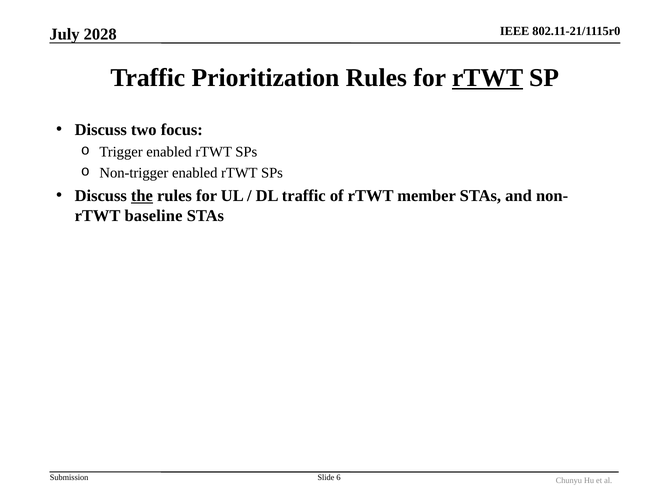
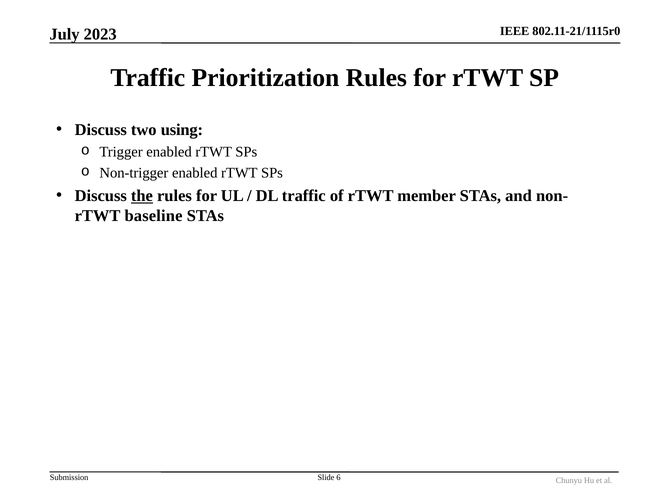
2028: 2028 -> 2023 (100, 34)
rTWT underline: present -> none (488, 78)
focus: focus -> using (182, 130)
